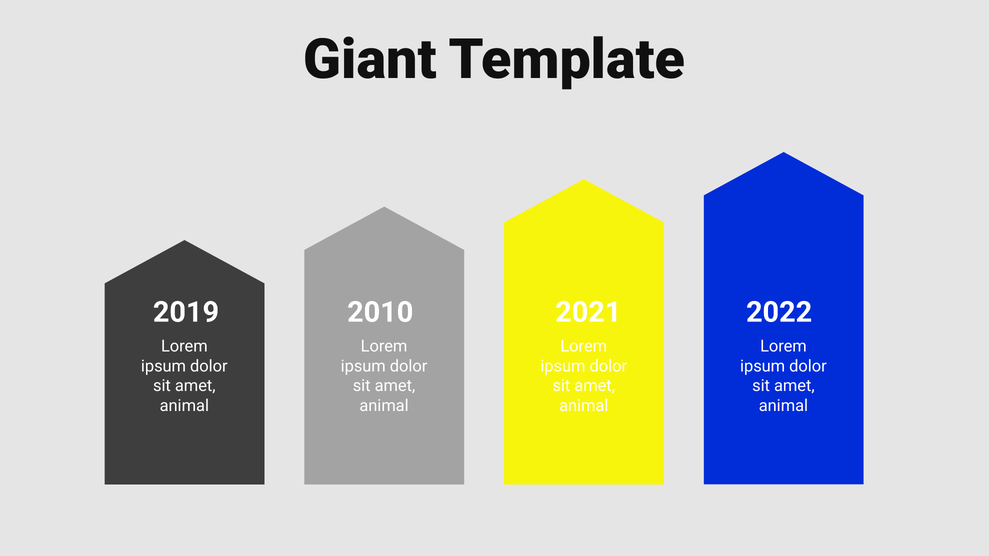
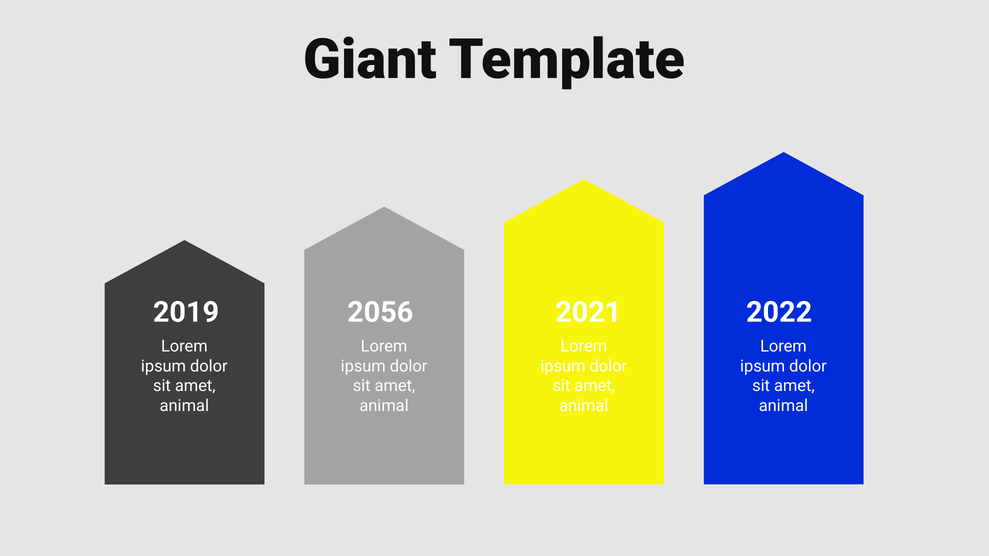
2010: 2010 -> 2056 (380, 312)
